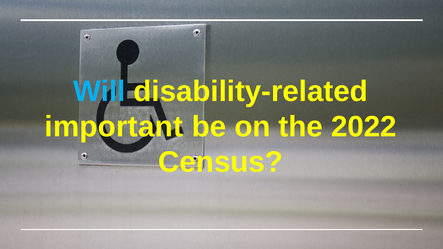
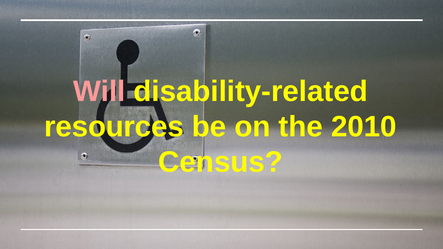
Will colour: light blue -> pink (99, 92)
important: important -> resources (114, 127)
2022: 2022 -> 2010 (364, 127)
